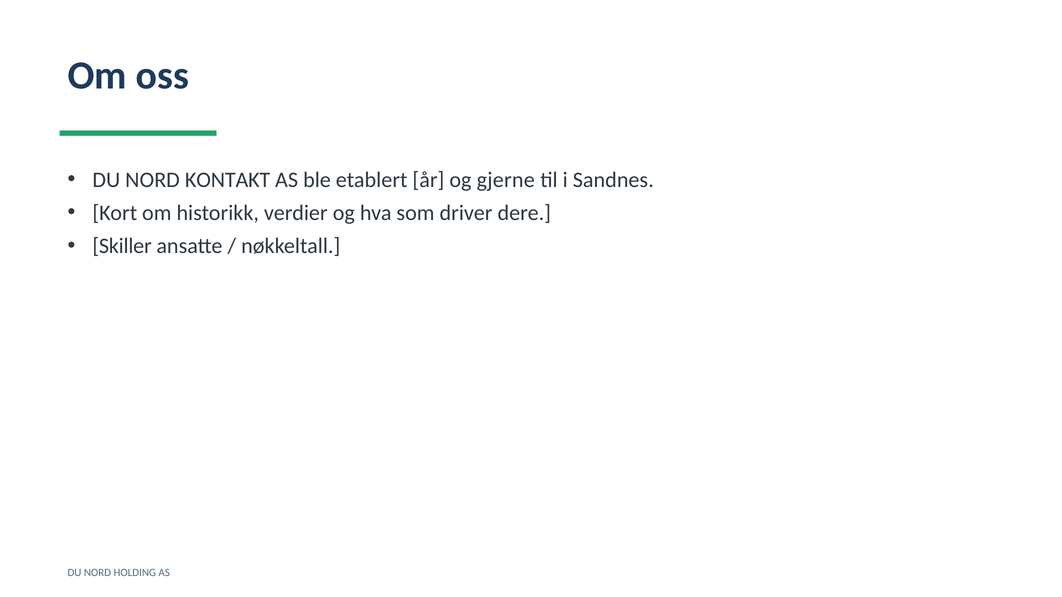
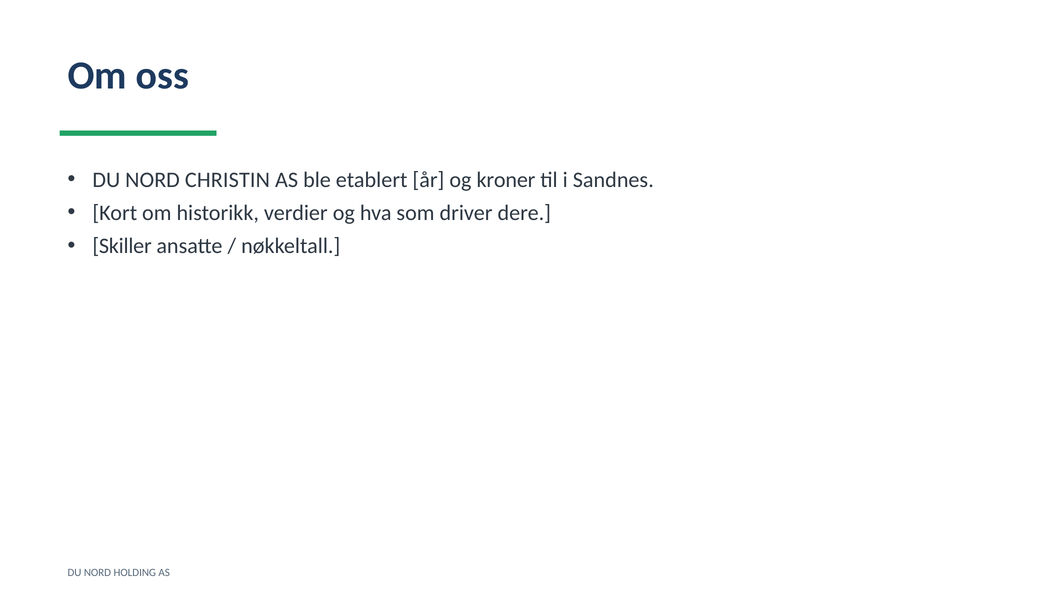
KONTAKT: KONTAKT -> CHRISTIN (227, 180)
gjerne: gjerne -> kroner (506, 180)
